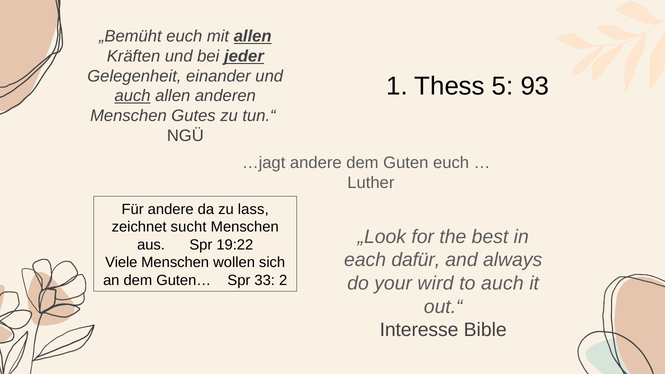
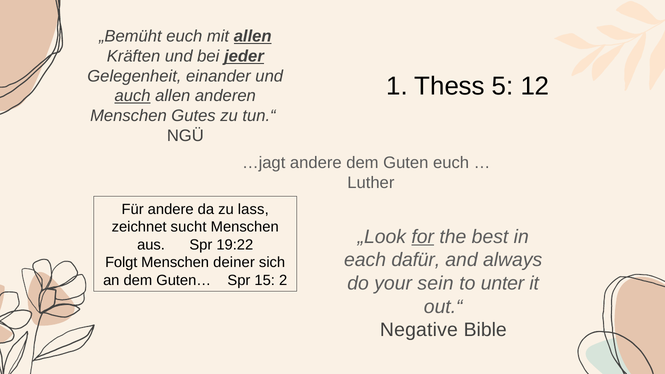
93: 93 -> 12 (535, 86)
for underline: none -> present (423, 237)
Viele: Viele -> Folgt (121, 263)
wollen: wollen -> deiner (234, 263)
33: 33 -> 15 (265, 280)
wird: wird -> sein (436, 283)
to auch: auch -> unter (503, 283)
Interesse: Interesse -> Negative (419, 330)
